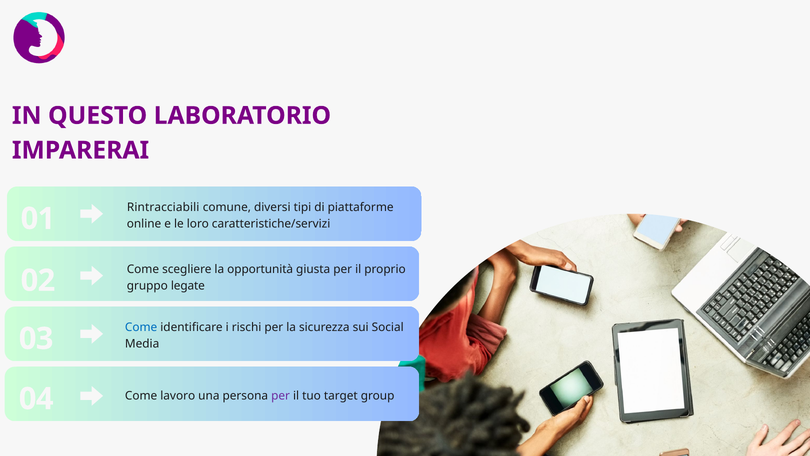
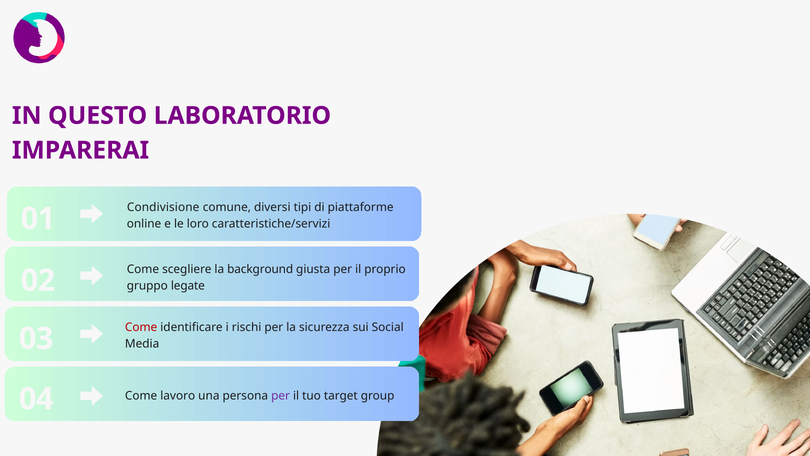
Rintracciabili: Rintracciabili -> Condivisione (163, 207)
opportunità: opportunità -> background (260, 269)
Come colour: blue -> red (141, 327)
